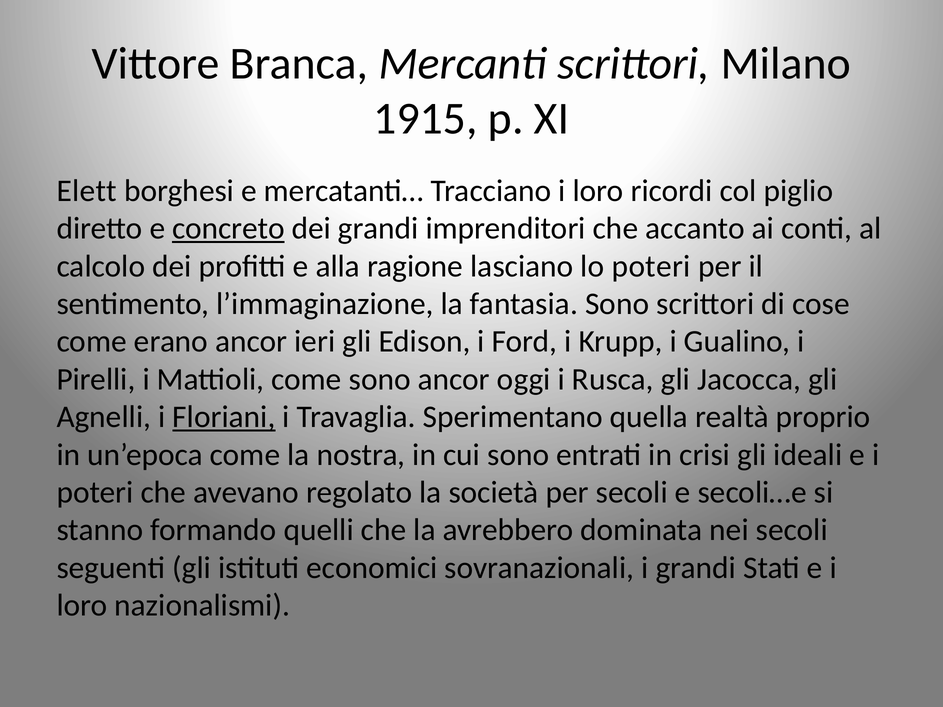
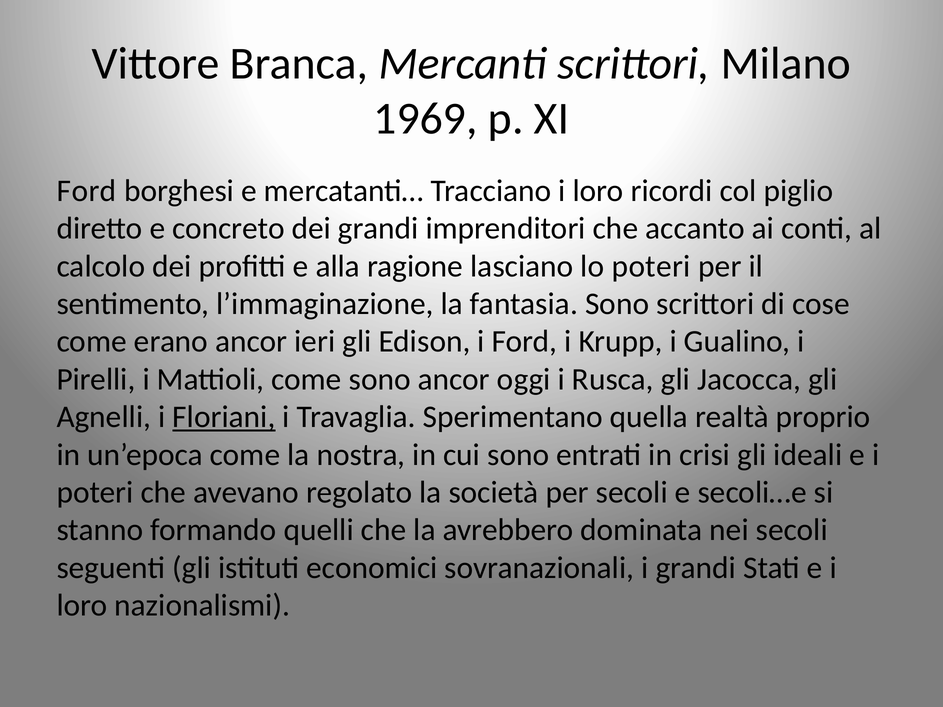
1915: 1915 -> 1969 (425, 119)
Elett: Elett -> Ford (87, 191)
concreto underline: present -> none (228, 229)
